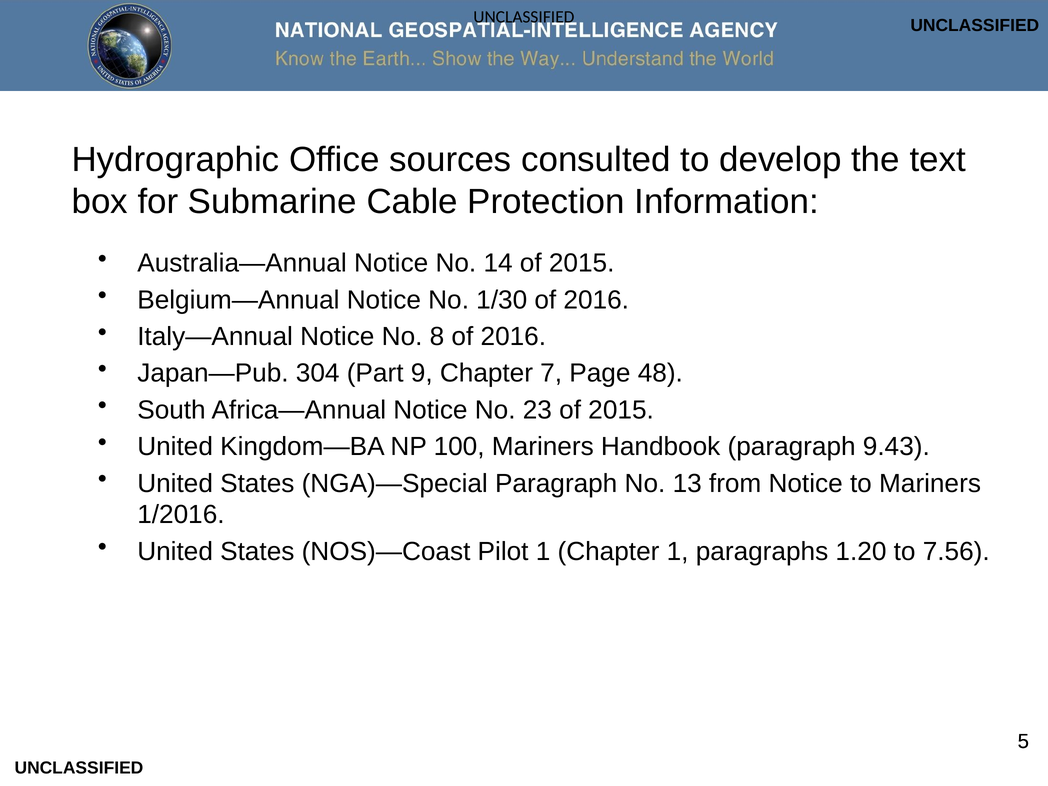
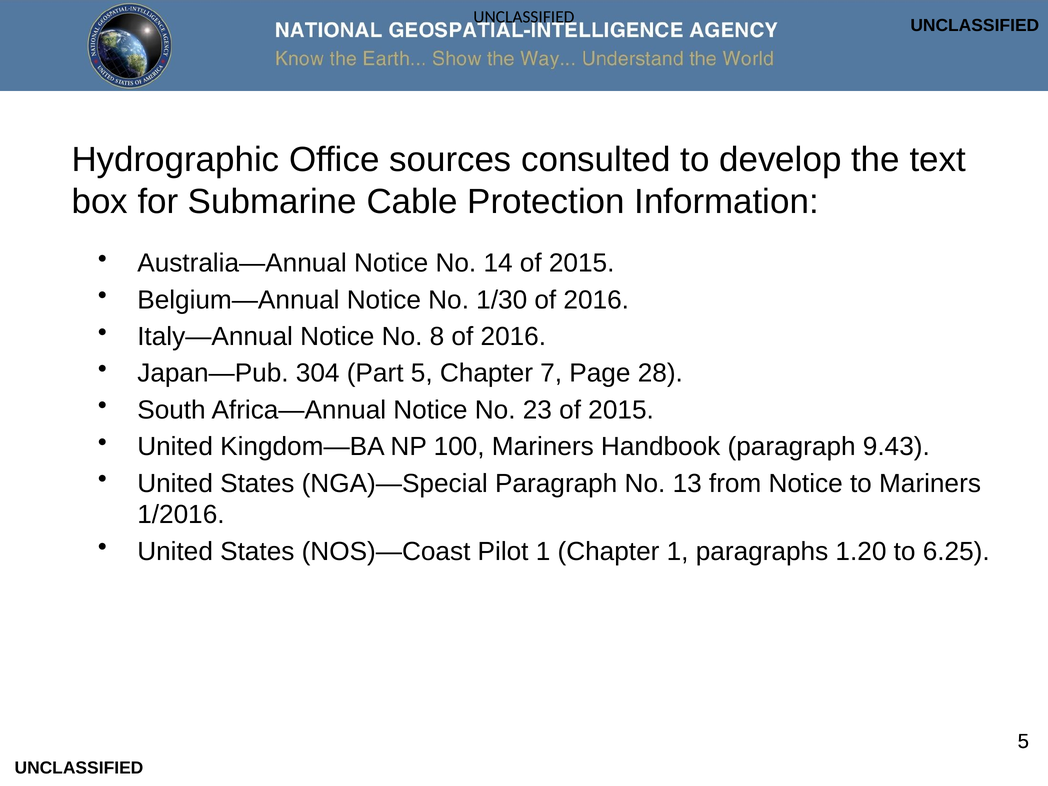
Part 9: 9 -> 5 (422, 373)
48: 48 -> 28 (660, 373)
7.56: 7.56 -> 6.25 (956, 551)
